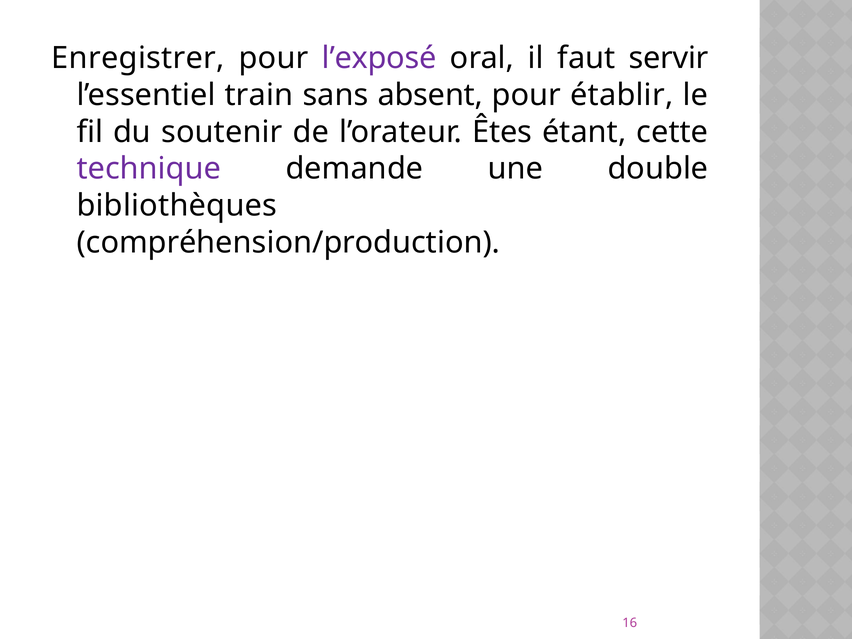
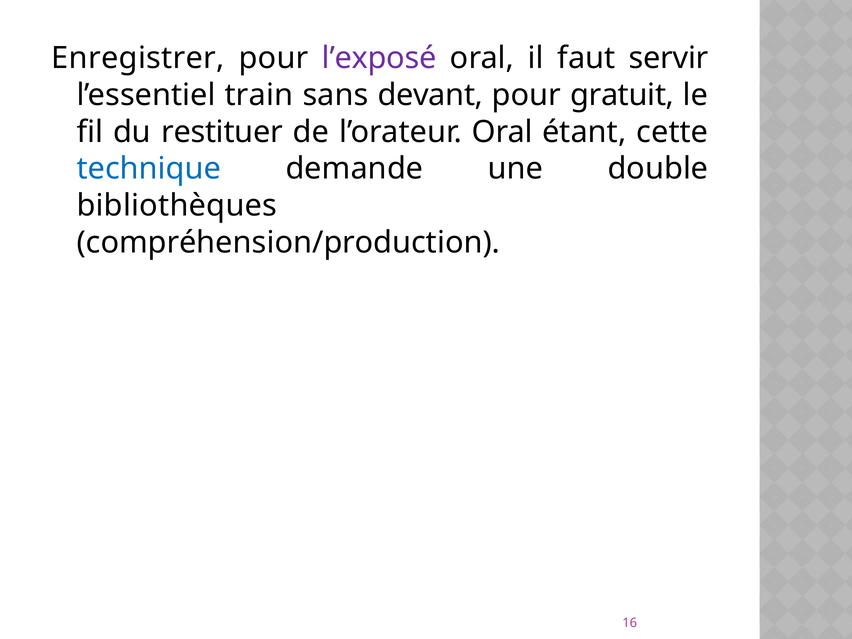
absent: absent -> devant (430, 95)
établir: établir -> gratuit (622, 95)
soutenir: soutenir -> restituer (222, 132)
l’orateur Êtes: Êtes -> Oral (502, 132)
technique colour: purple -> blue (149, 169)
